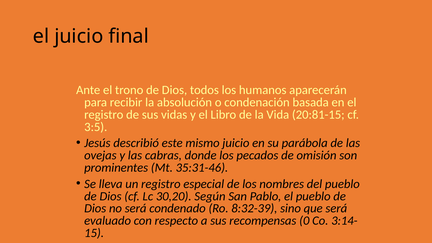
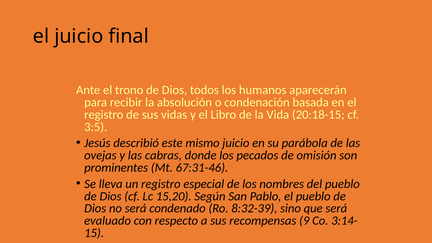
20:81-15: 20:81-15 -> 20:18-15 (318, 115)
35:31-46: 35:31-46 -> 67:31-46 (202, 168)
30,20: 30,20 -> 15,20 (174, 196)
0: 0 -> 9 (304, 221)
